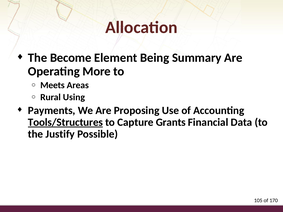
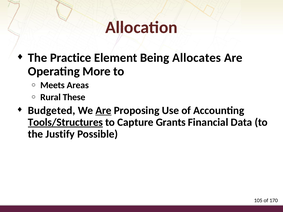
Become: Become -> Practice (71, 58)
Summary: Summary -> Allocates (197, 58)
Using: Using -> These (74, 97)
Payments: Payments -> Budgeted (52, 111)
Are underline: none -> present (103, 111)
